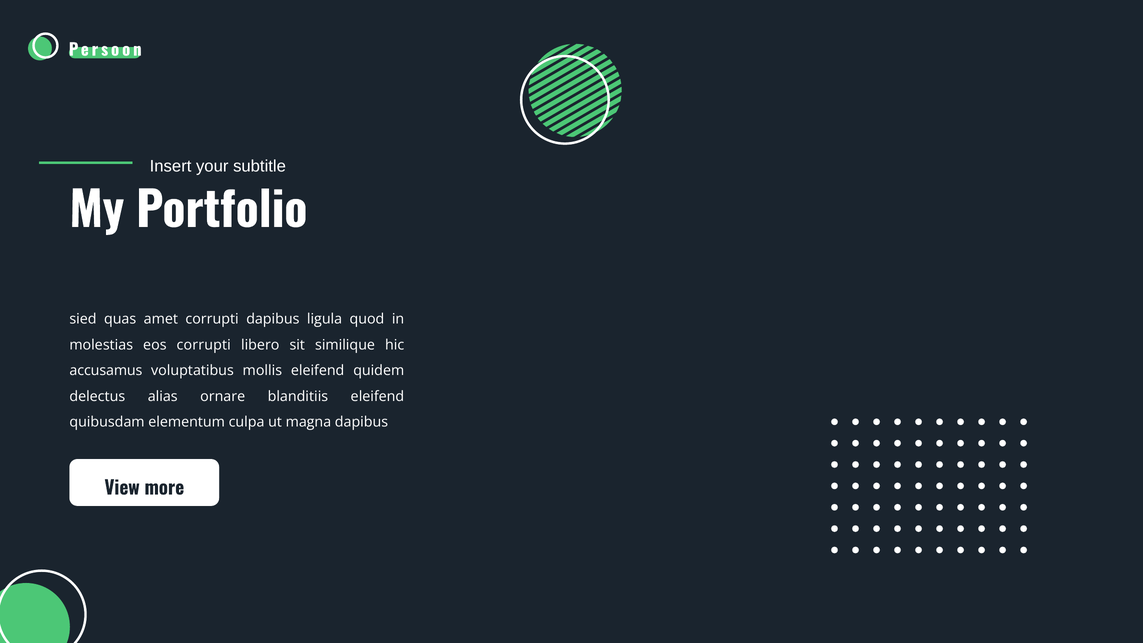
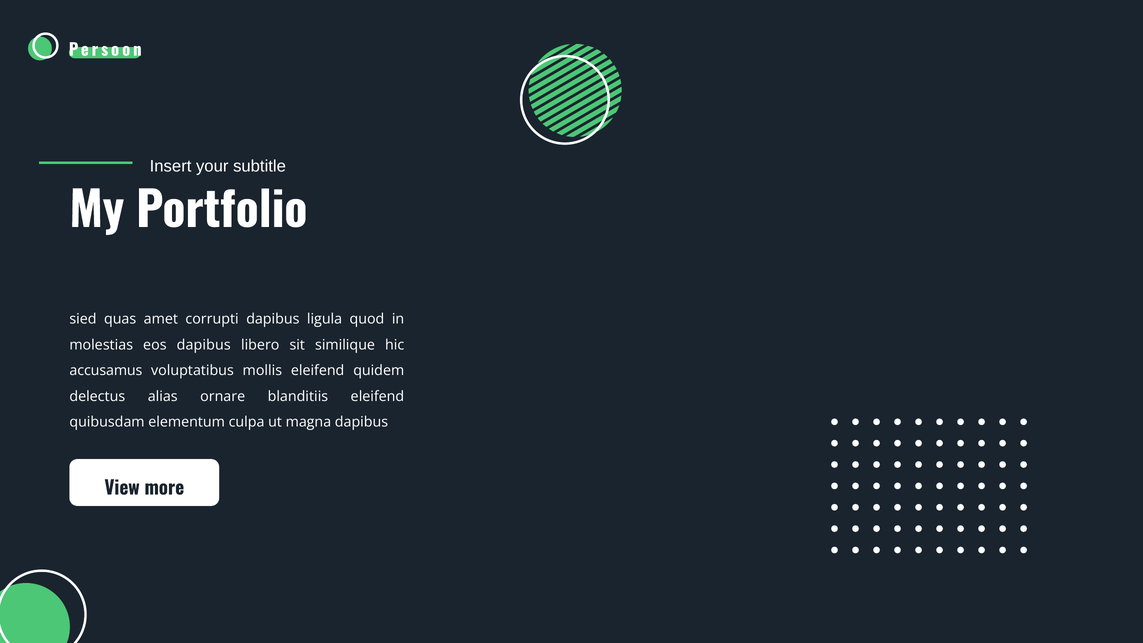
eos corrupti: corrupti -> dapibus (204, 345)
